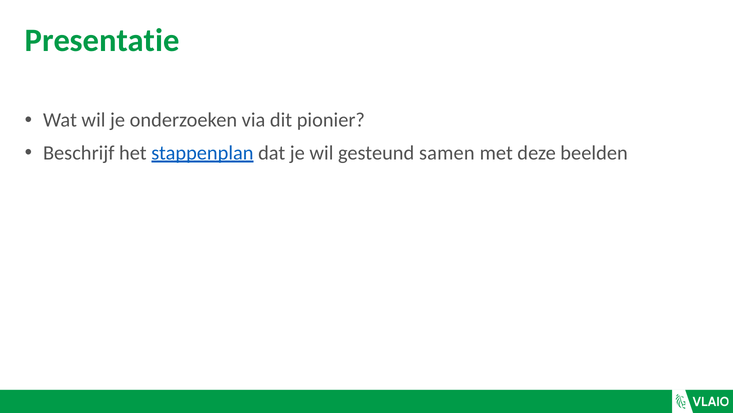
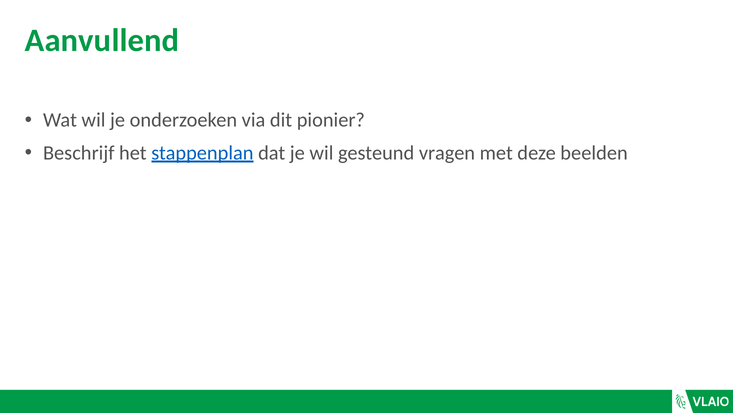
Presentatie: Presentatie -> Aanvullend (102, 40)
samen: samen -> vragen (447, 153)
